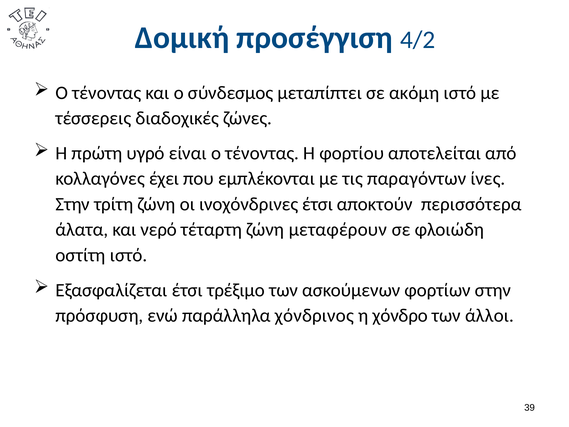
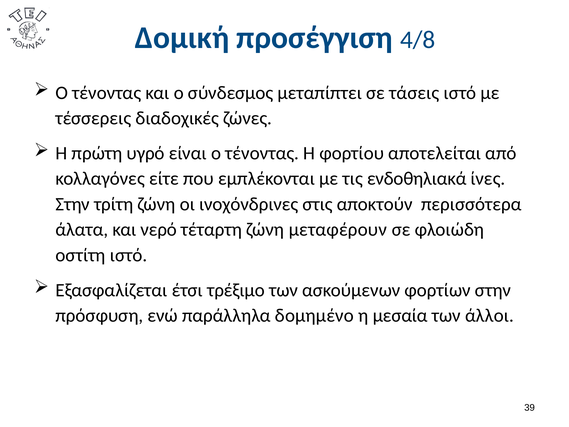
4/2: 4/2 -> 4/8 (418, 40)
ακόμη: ακόμη -> τάσεις (414, 93)
έχει: έχει -> είτε (164, 179)
παραγόντων: παραγόντων -> ενδοθηλιακά (417, 179)
ινοχόνδρινες έτσι: έτσι -> στις (318, 204)
χόνδρινος: χόνδρινος -> δομημένο (314, 315)
χόνδρο: χόνδρο -> μεσαία (400, 315)
